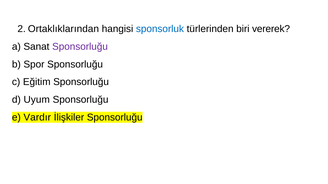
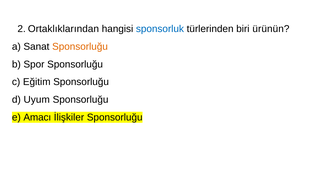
vererek: vererek -> ürünün (271, 29)
Sponsorluğu colour: purple -> orange (80, 47)
Vardır: Vardır -> Amacı (37, 118)
